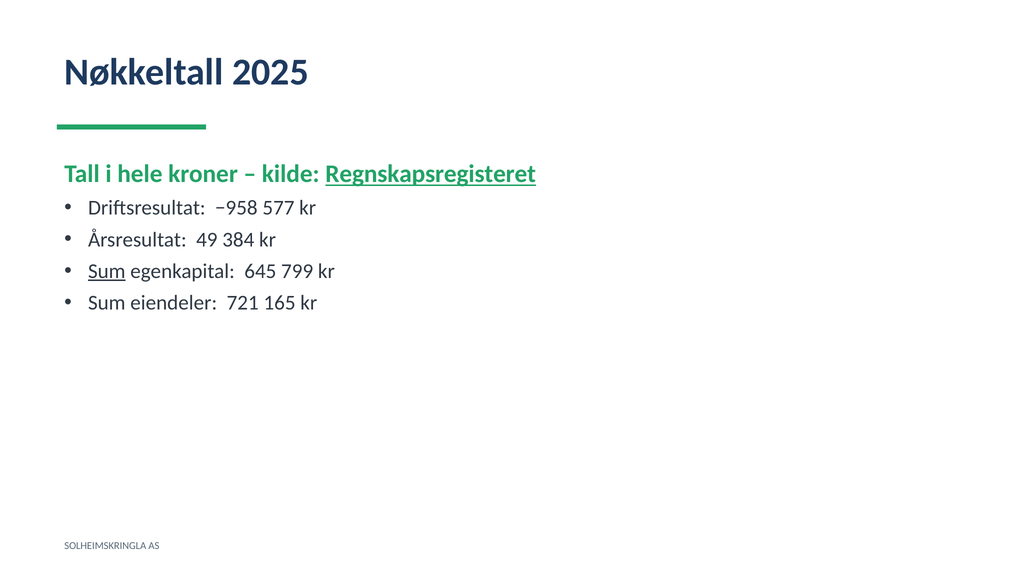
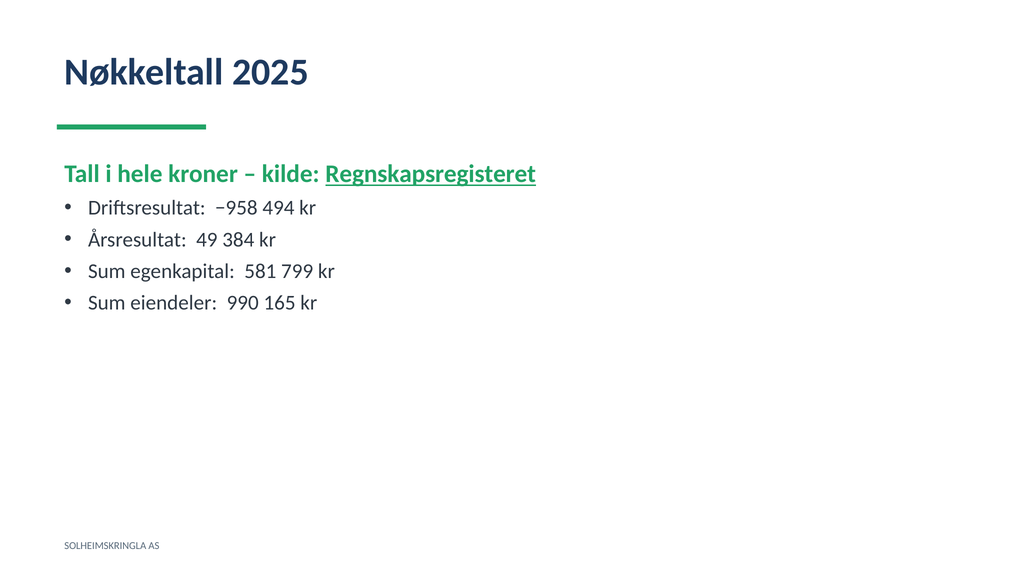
577: 577 -> 494 (278, 208)
Sum underline: present -> none (107, 271)
645: 645 -> 581 (260, 271)
721: 721 -> 990 (243, 303)
